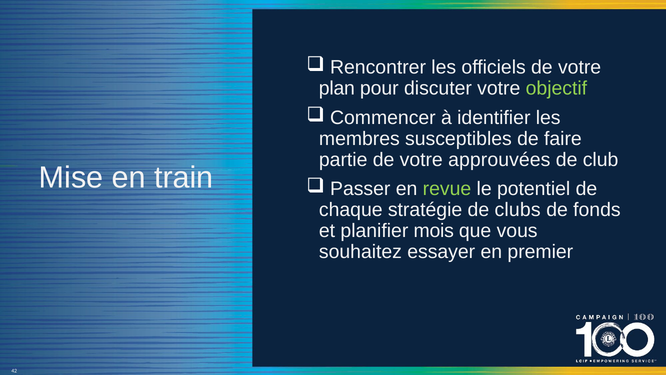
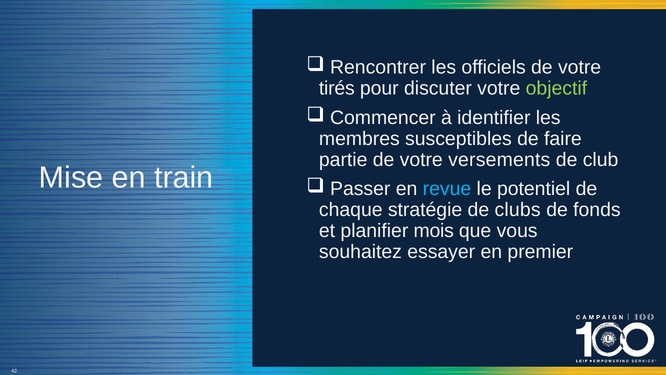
plan: plan -> tirés (337, 88)
approuvées: approuvées -> versements (499, 159)
revue colour: light green -> light blue (447, 189)
